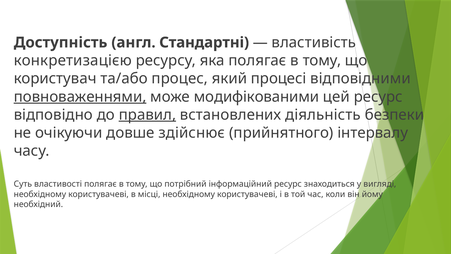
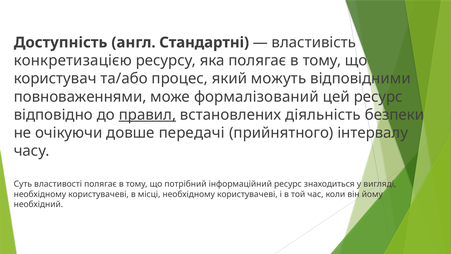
процесі: процесі -> можуть (279, 79)
повноваженнями underline: present -> none (80, 97)
модифікованими: модифікованими -> формалізований (256, 97)
здійснює: здійснює -> передачі (192, 133)
